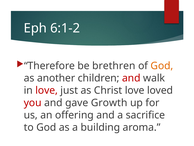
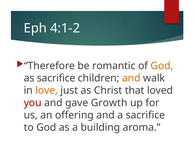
6:1-2: 6:1-2 -> 4:1-2 (65, 28)
brethren: brethren -> romantic (114, 66)
as another: another -> sacrifice (56, 78)
and colour: red -> orange (131, 78)
love colour: red -> orange (47, 90)
Christ love: love -> that (135, 90)
